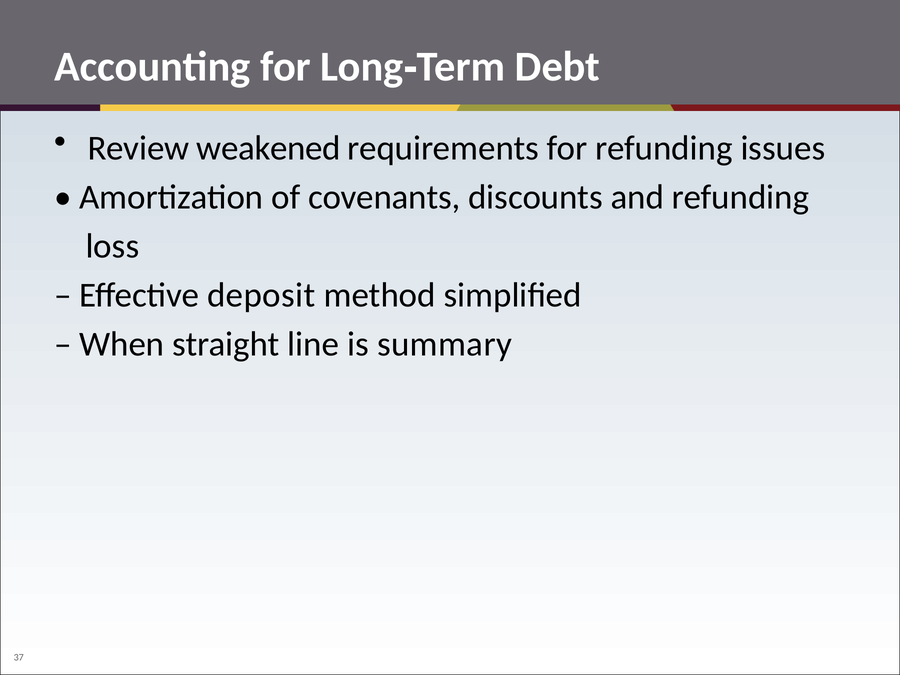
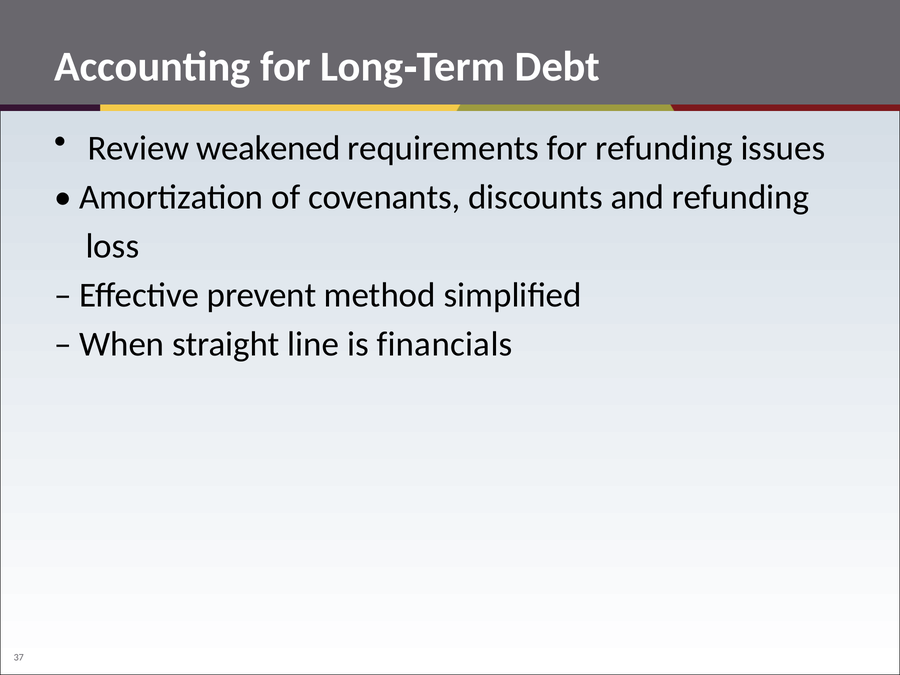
deposit: deposit -> prevent (262, 295)
summary: summary -> financials (445, 344)
